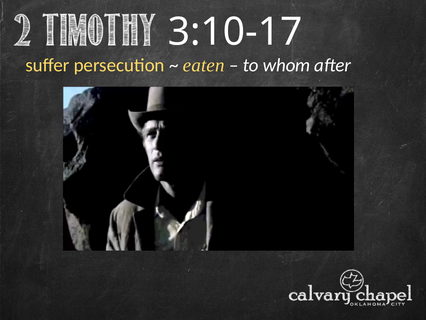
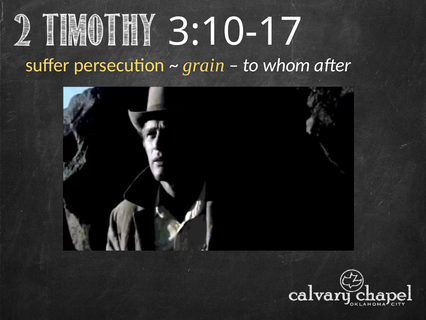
eaten: eaten -> grain (204, 65)
